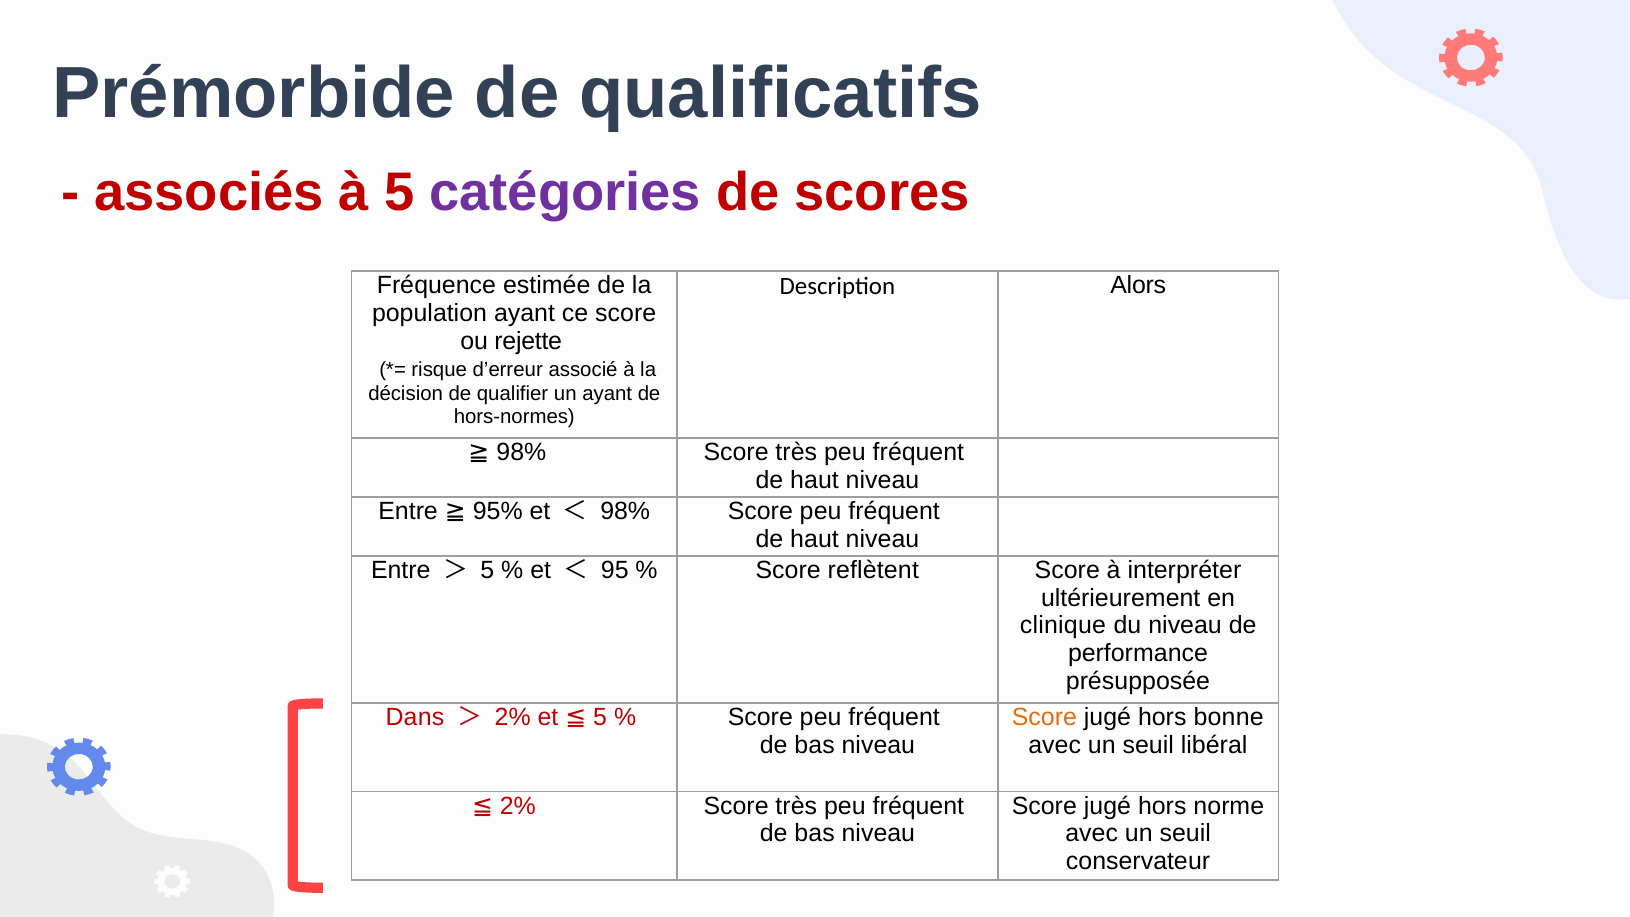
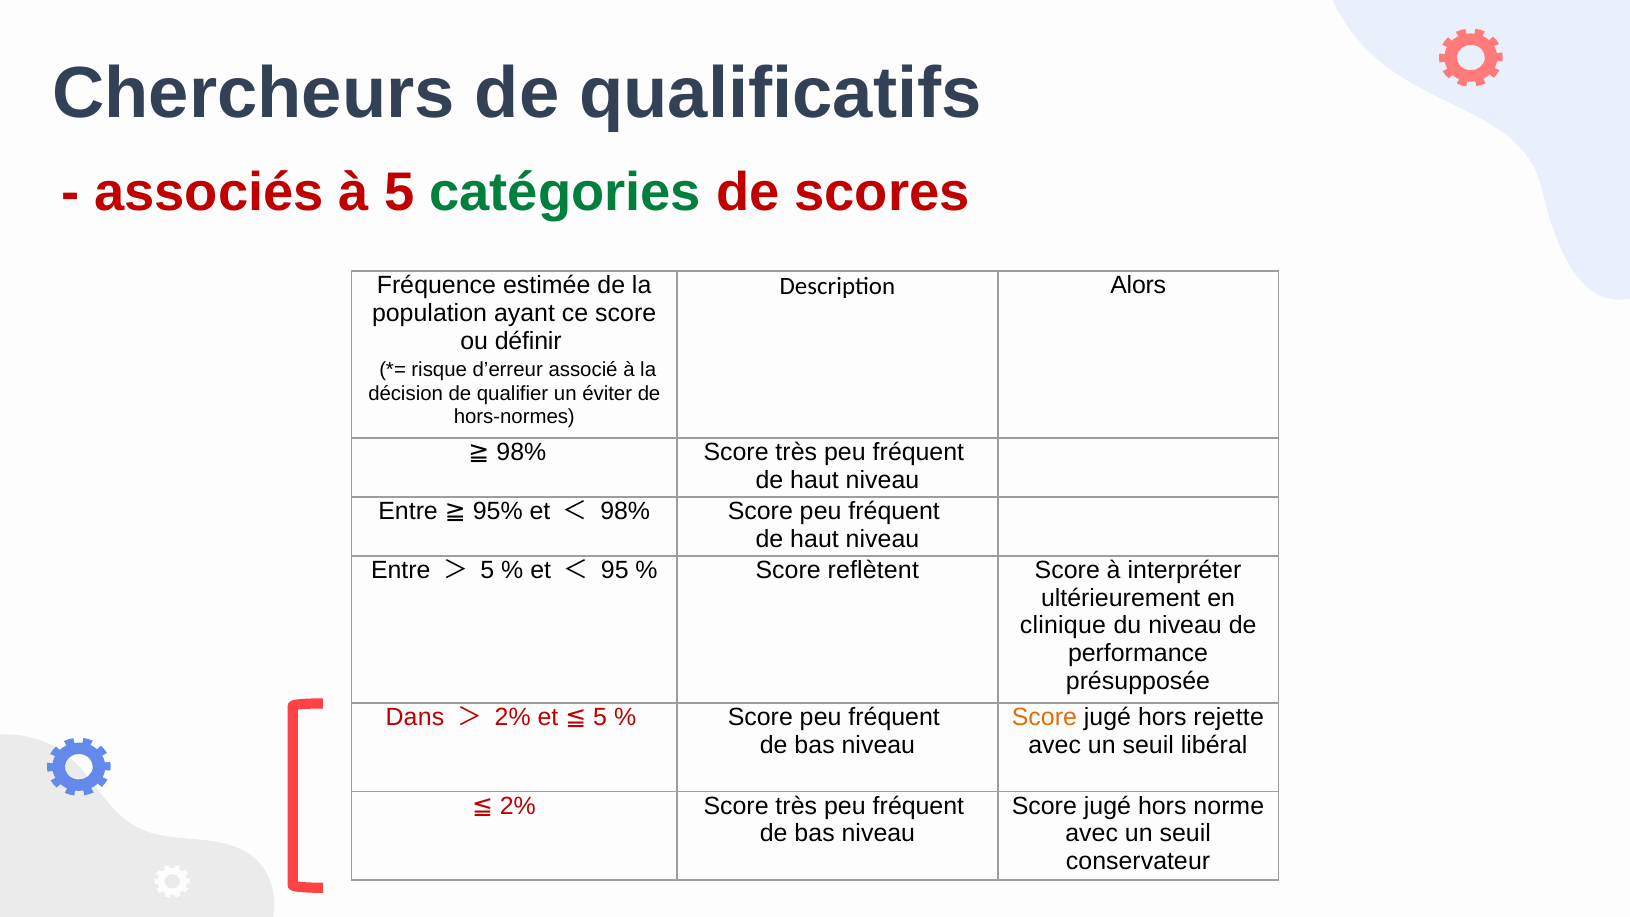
Prémorbide: Prémorbide -> Chercheurs (254, 94)
catégories colour: purple -> green (565, 192)
rejette: rejette -> définir (528, 341)
un ayant: ayant -> éviter (607, 394)
bonne: bonne -> rejette (1229, 717)
